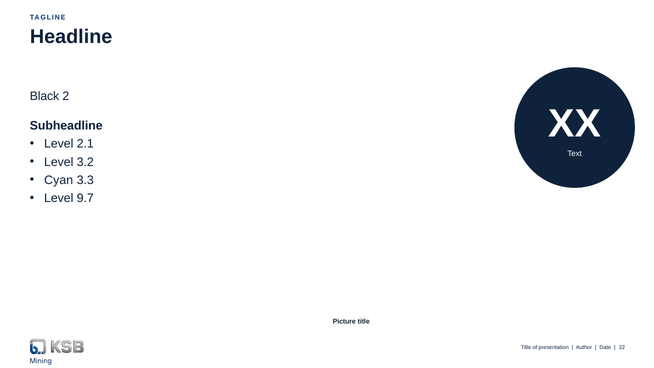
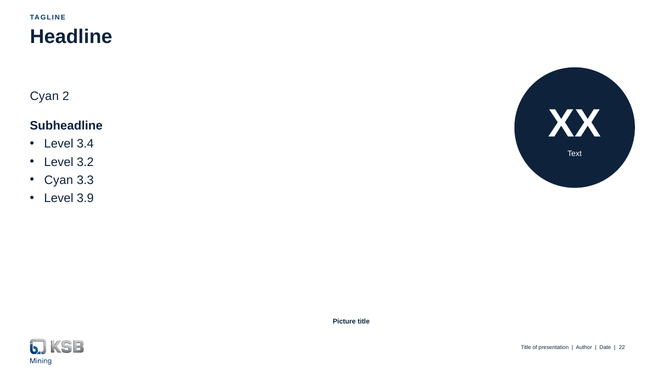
Black: Black -> Cyan (44, 96)
2.1: 2.1 -> 3.4 (85, 144)
9.7: 9.7 -> 3.9 (85, 198)
